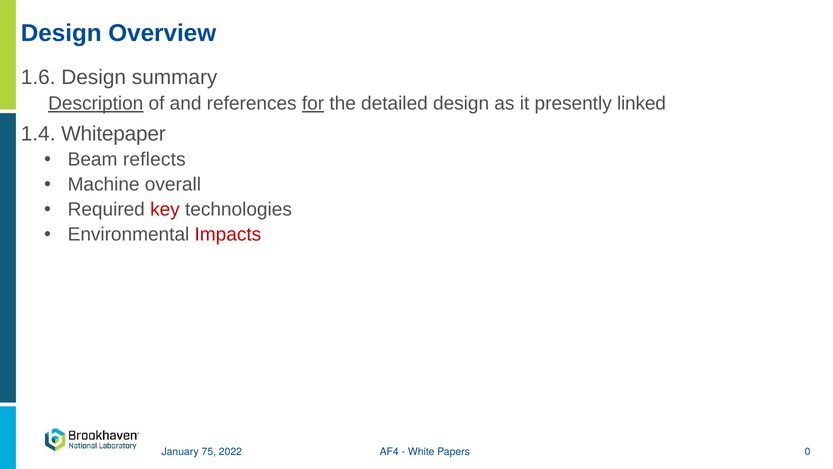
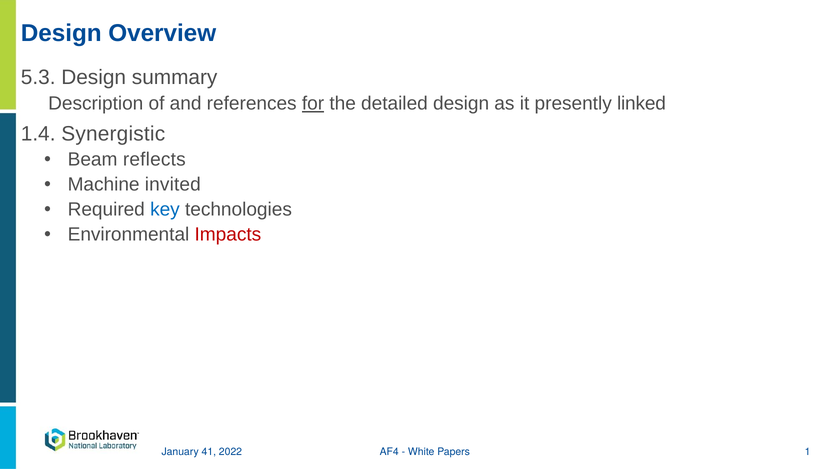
1.6: 1.6 -> 5.3 (38, 78)
Description underline: present -> none (96, 103)
Whitepaper: Whitepaper -> Synergistic (113, 134)
overall: overall -> invited (173, 184)
key colour: red -> blue (165, 209)
75: 75 -> 41 (209, 451)
0: 0 -> 1 (808, 451)
